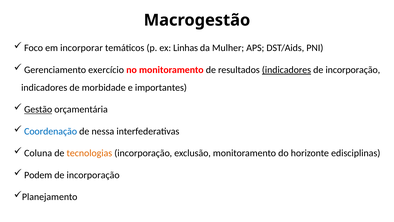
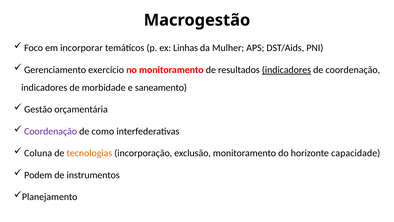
incorporação: incorporação -> coordenação (353, 70)
importantes: importantes -> saneamento (161, 87)
Gestão underline: present -> none (38, 109)
Coordenação colour: blue -> purple (51, 131)
nessa: nessa -> como (103, 131)
edisciplinas: edisciplinas -> capacidade (356, 153)
incorporação: incorporação -> instrumentos (93, 175)
